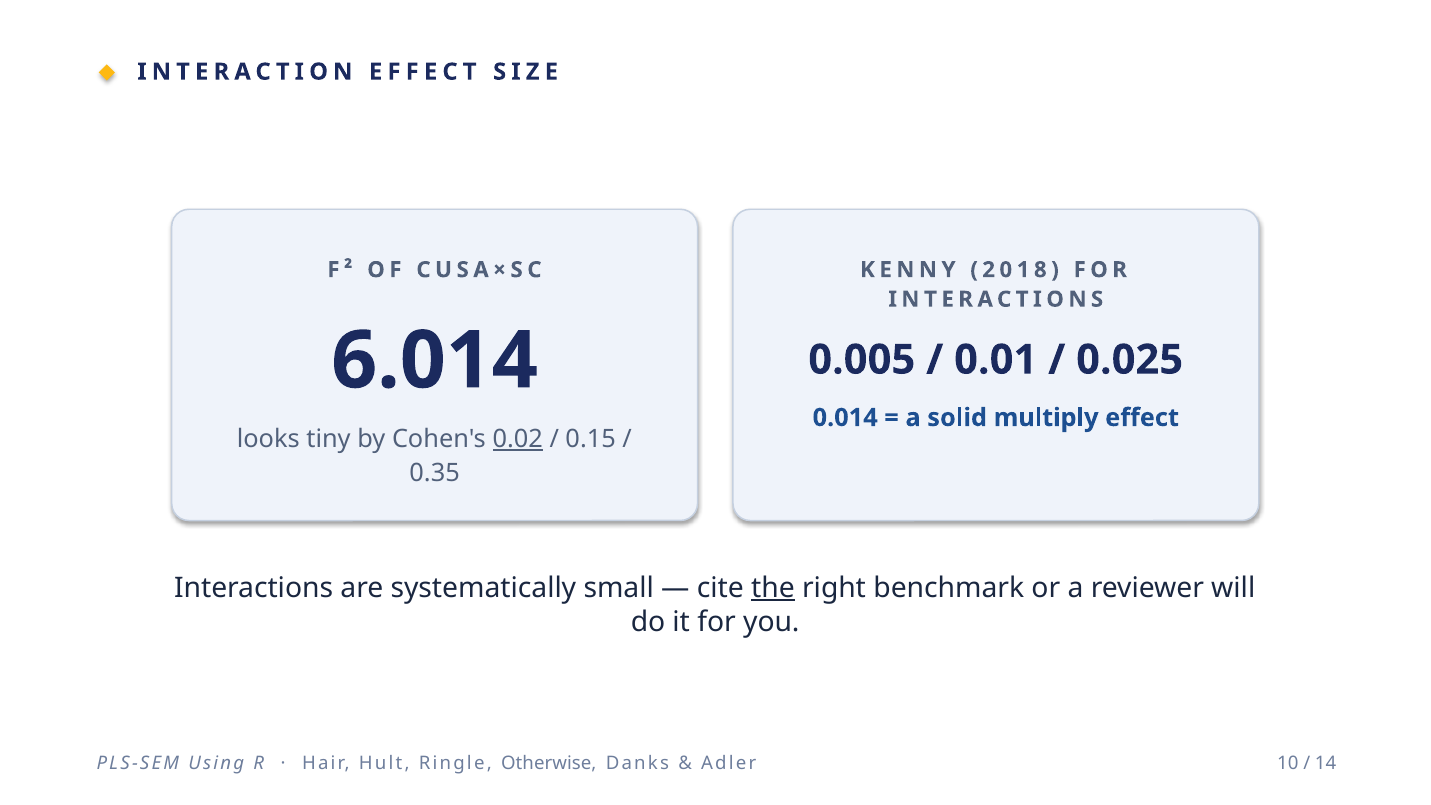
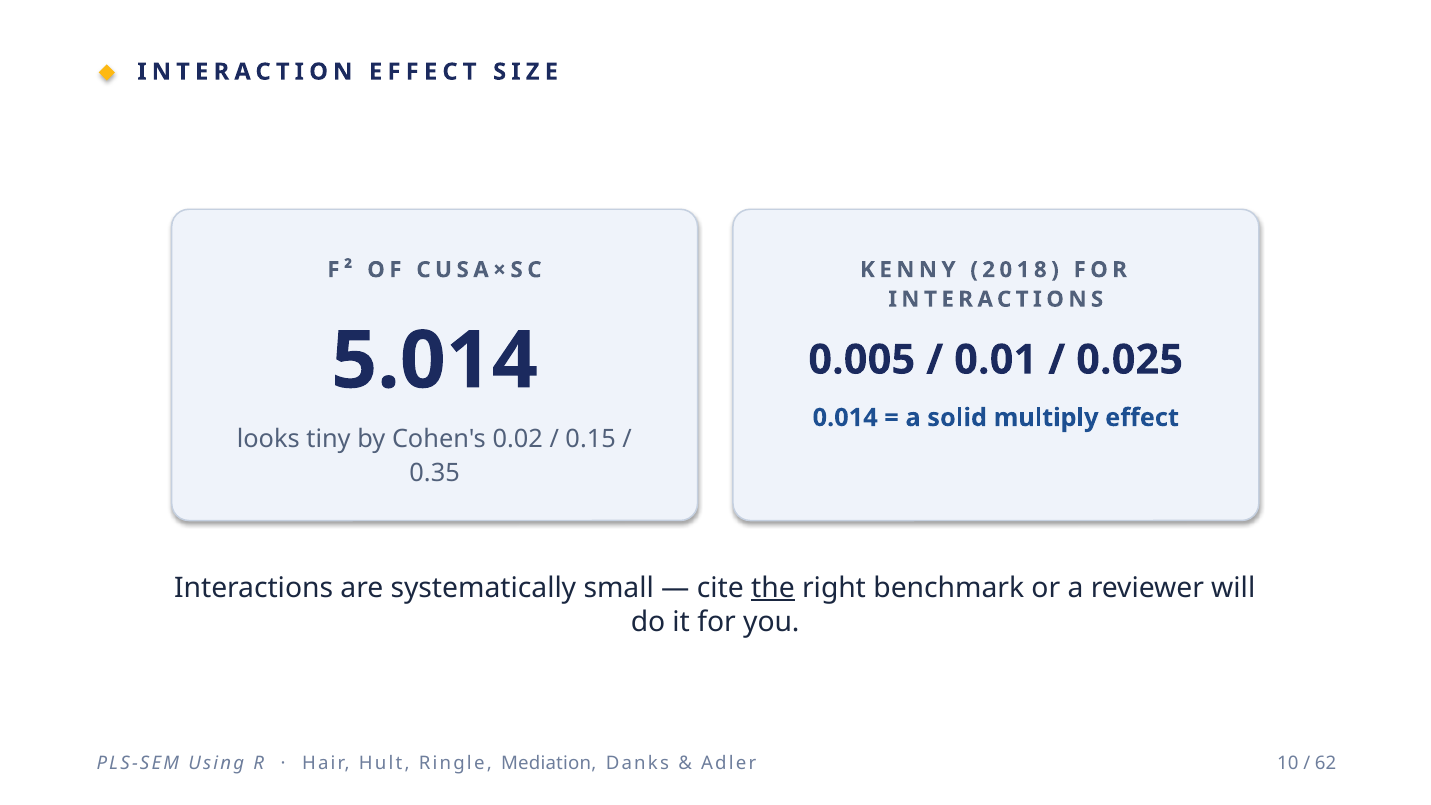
6.014: 6.014 -> 5.014 (435, 361)
0.02 underline: present -> none (518, 439)
Otherwise: Otherwise -> Mediation (549, 764)
14: 14 -> 62 (1326, 764)
